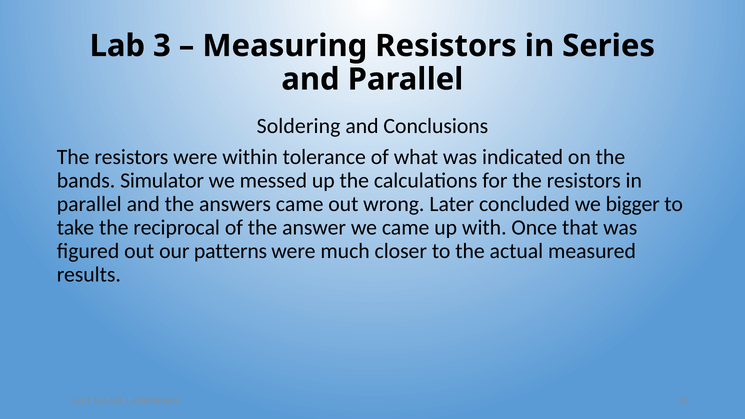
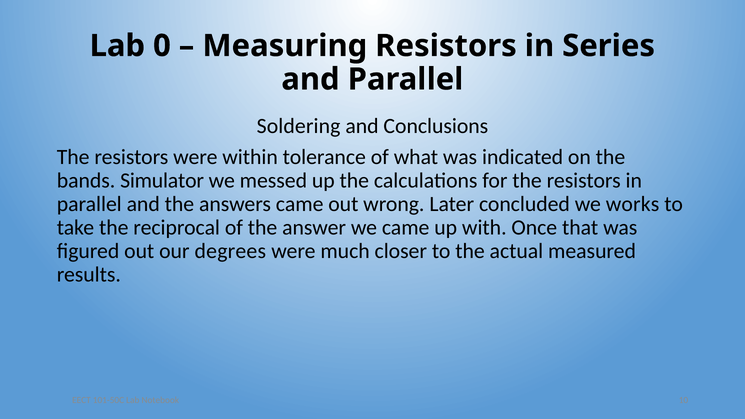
3: 3 -> 0 (162, 46)
bigger: bigger -> works (633, 204)
patterns: patterns -> degrees (230, 251)
